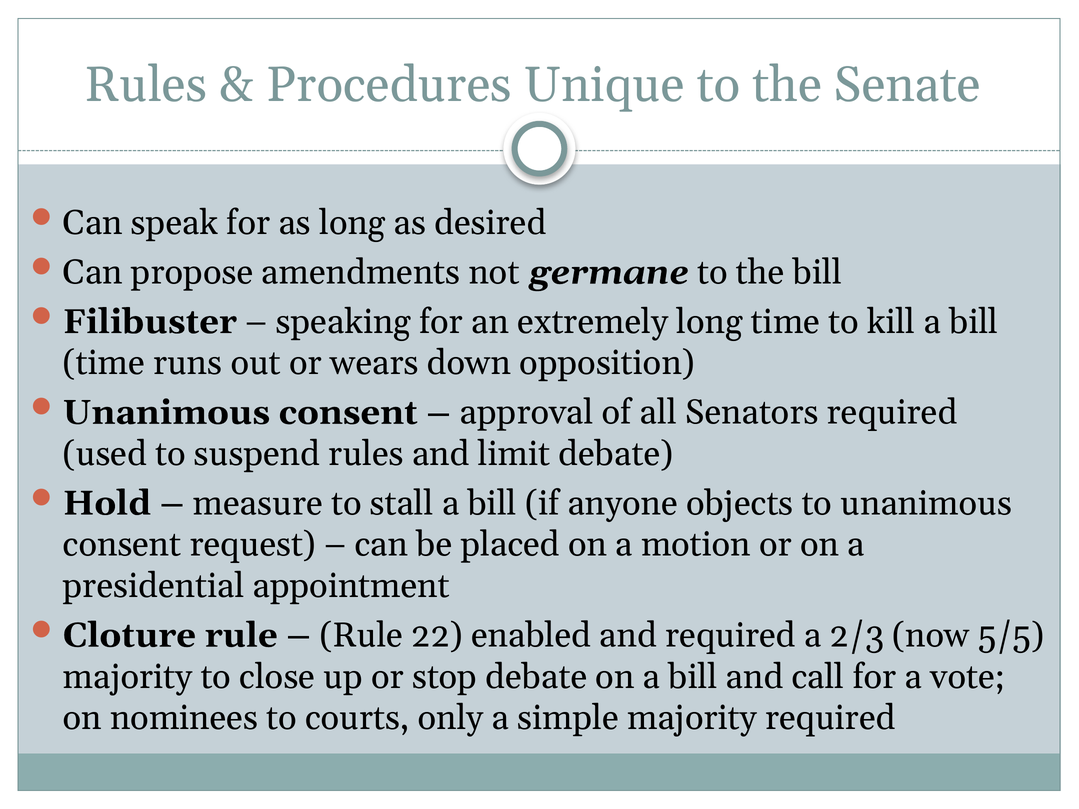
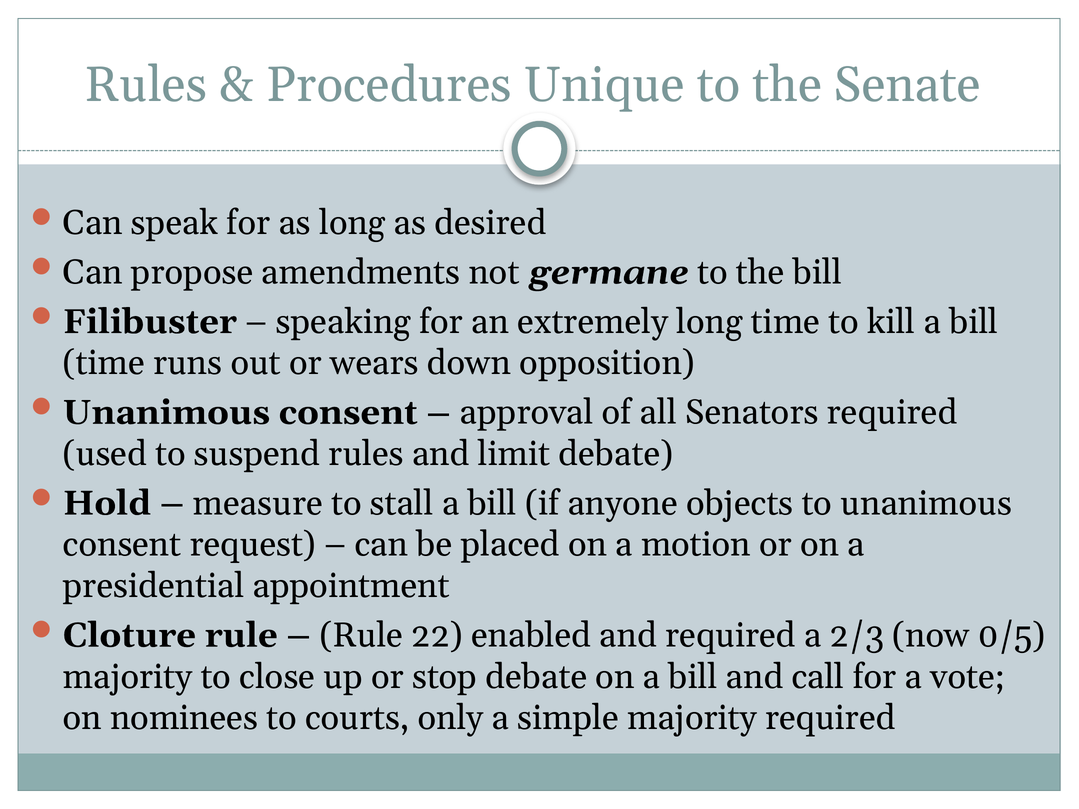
5/5: 5/5 -> 0/5 (1011, 636)
